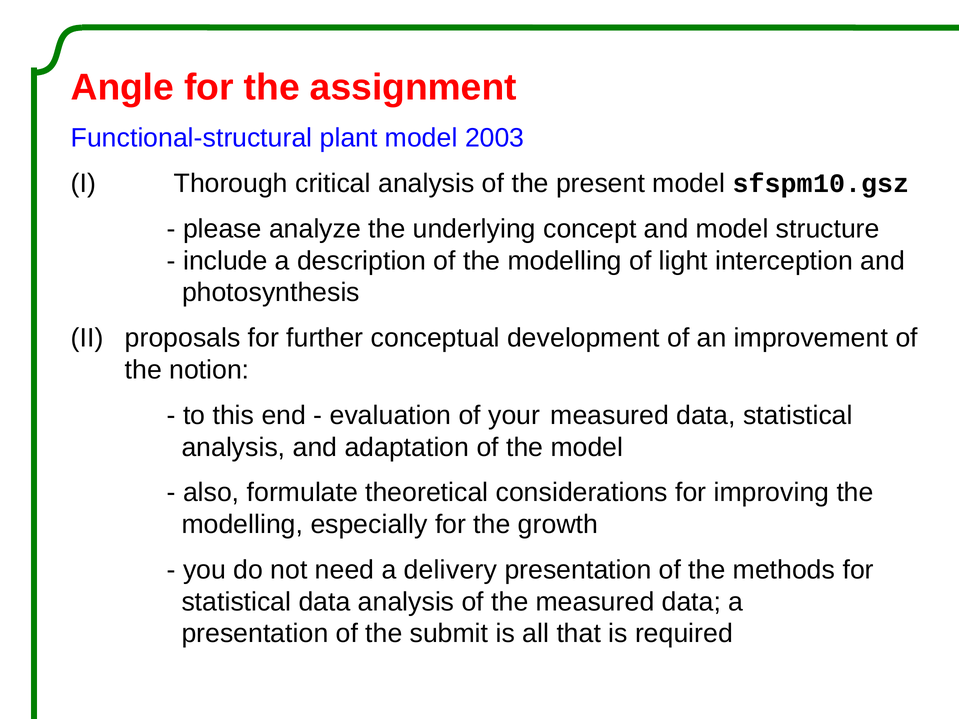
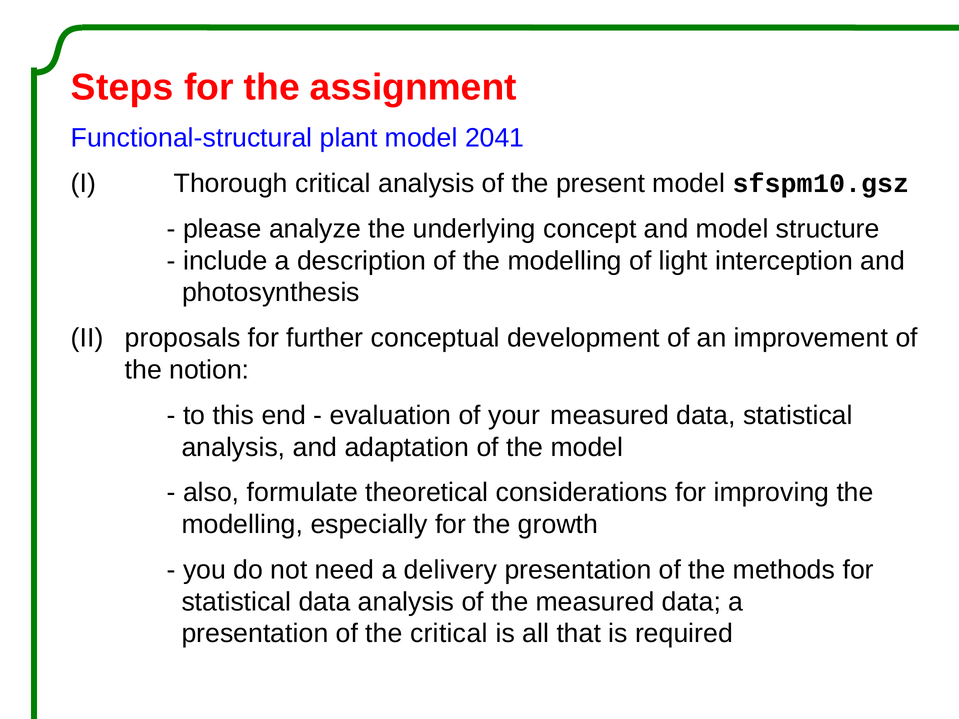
Angle: Angle -> Steps (122, 87)
2003: 2003 -> 2041 (495, 138)
the submit: submit -> critical (449, 634)
